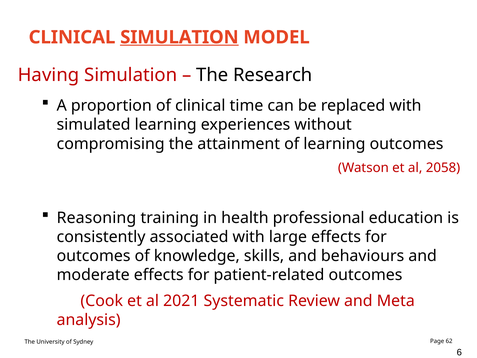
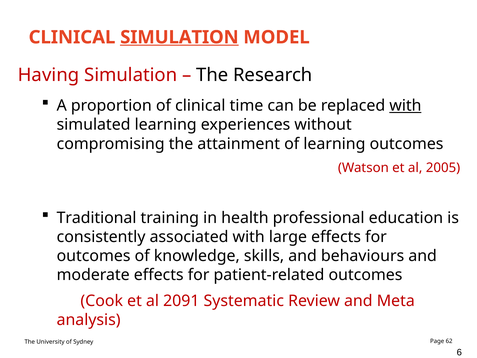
with underline: none -> present (405, 106)
2058: 2058 -> 2005 (443, 168)
Reasoning: Reasoning -> Traditional (97, 218)
2021: 2021 -> 2091 (181, 301)
